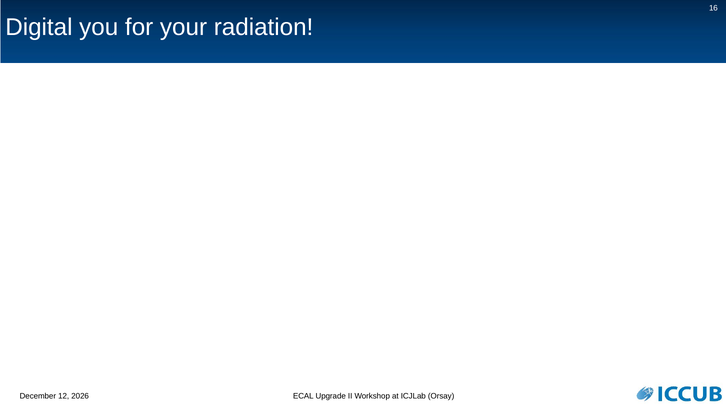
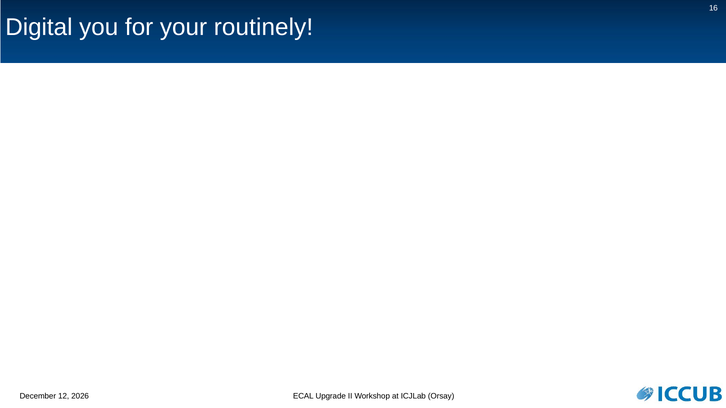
radiation: radiation -> routinely (263, 27)
